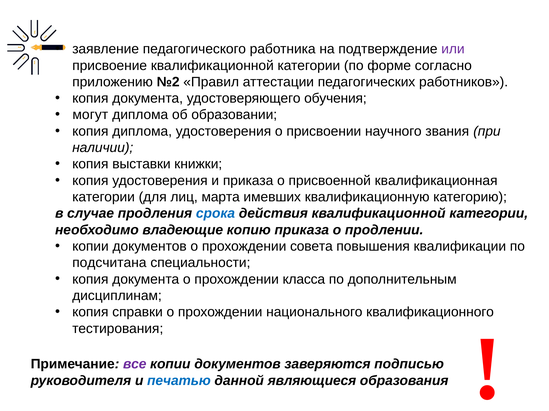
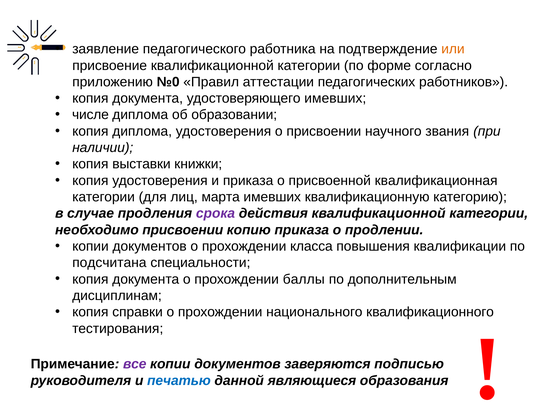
или colour: purple -> orange (453, 49)
№2: №2 -> №0 (168, 82)
удостоверяющего обучения: обучения -> имевших (335, 99)
могут: могут -> числе (90, 115)
срока colour: blue -> purple (215, 214)
необходимо владеющие: владеющие -> присвоении (183, 230)
совета: совета -> класса (311, 247)
класса: класса -> баллы (304, 280)
